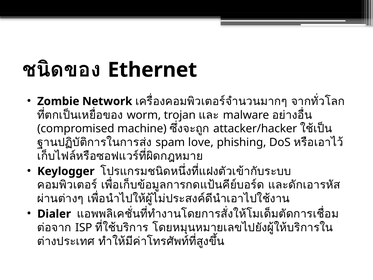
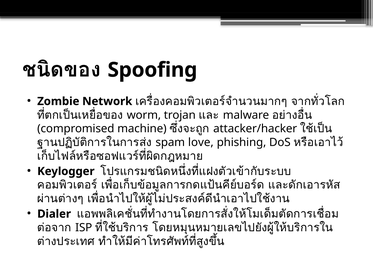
Ethernet: Ethernet -> Spoofing (152, 70)
